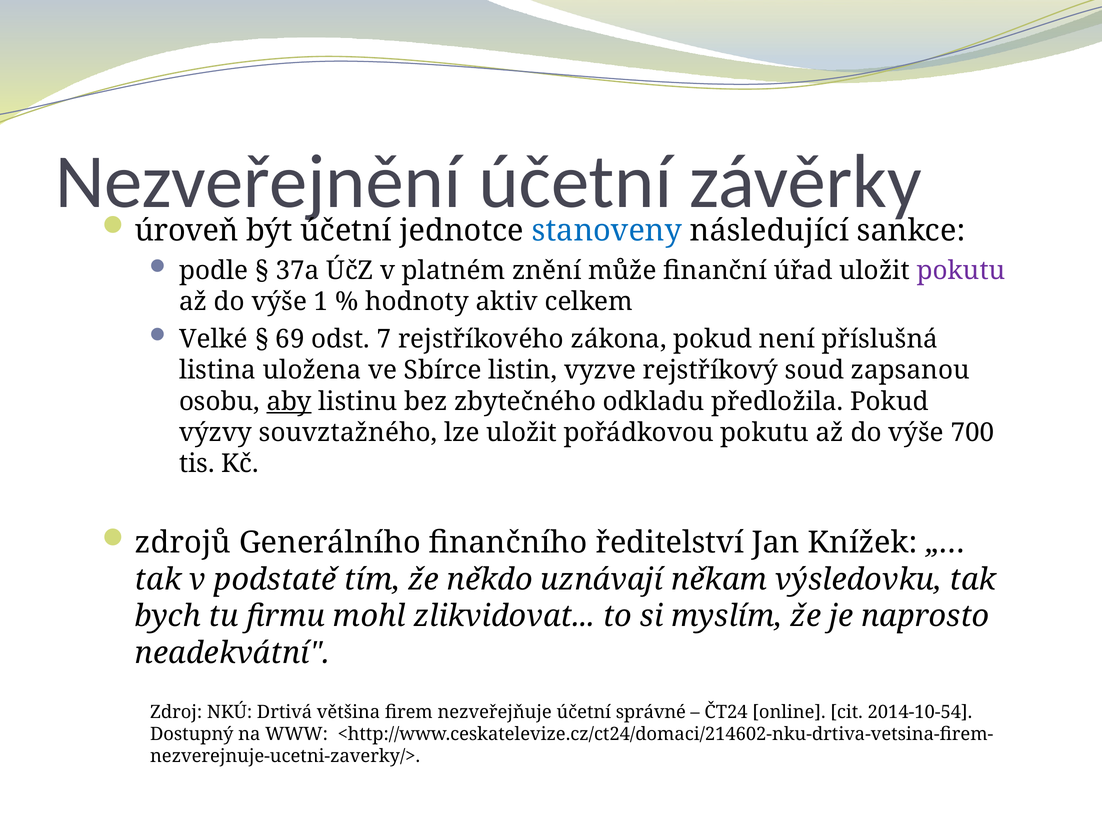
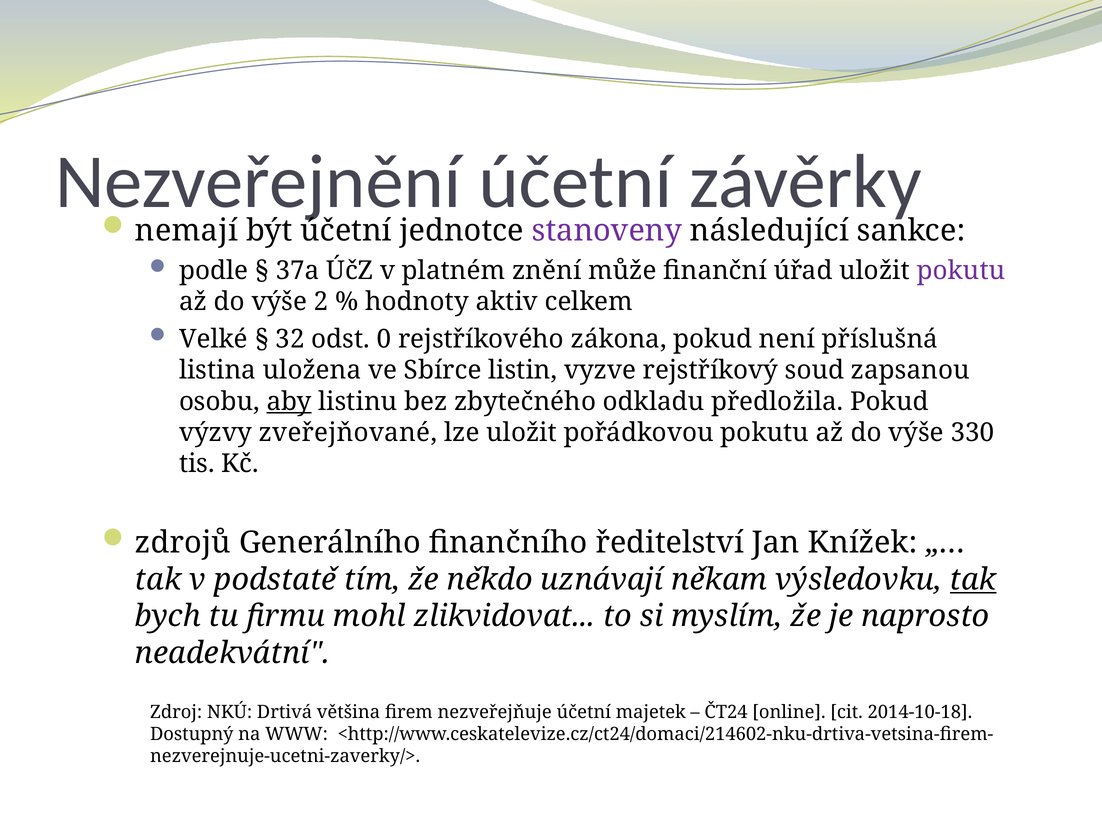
úroveň: úroveň -> nemají (186, 231)
stanoveny colour: blue -> purple (607, 231)
1: 1 -> 2 (321, 302)
69: 69 -> 32 (290, 339)
7: 7 -> 0 (384, 339)
souvztažného: souvztažného -> zveřejňované (348, 433)
700: 700 -> 330 (973, 433)
tak underline: none -> present (973, 580)
správné: správné -> majetek (651, 713)
2014-10-54: 2014-10-54 -> 2014-10-18 (920, 713)
